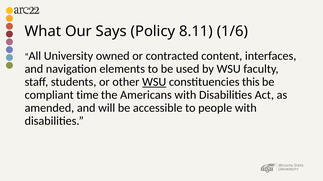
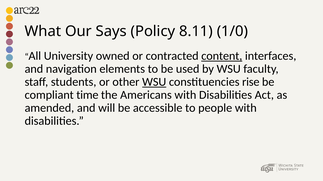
1/6: 1/6 -> 1/0 (232, 31)
content underline: none -> present (222, 56)
this: this -> rise (251, 82)
